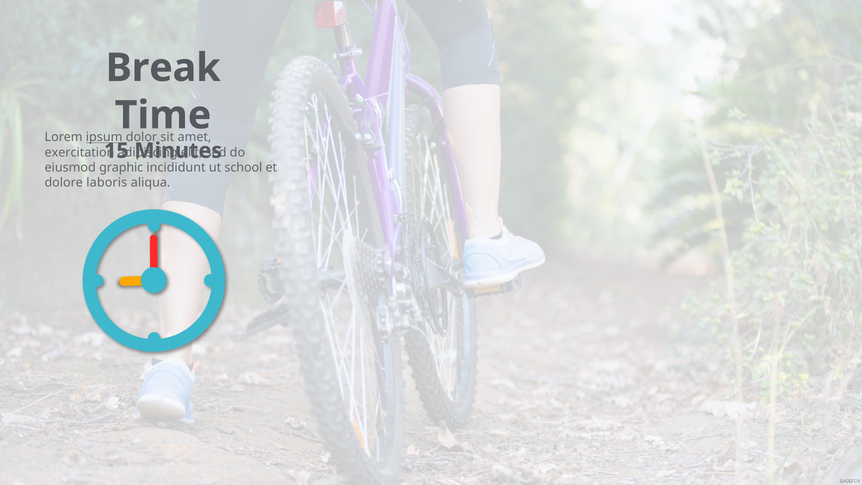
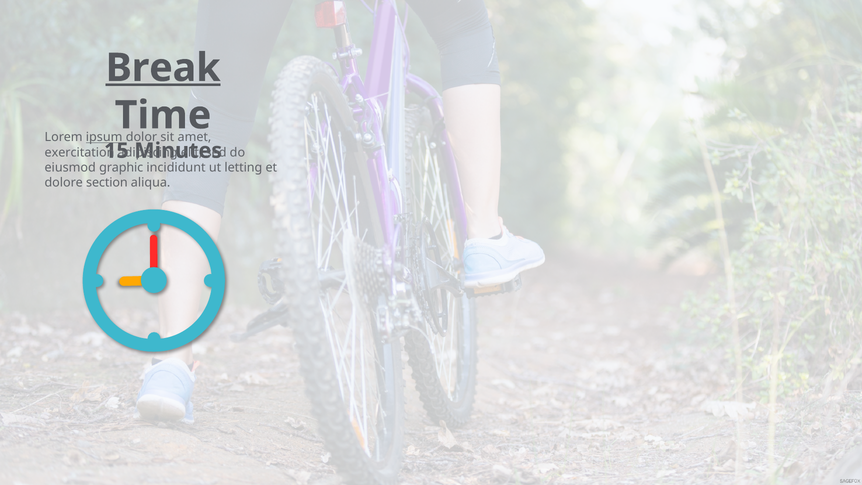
Break underline: none -> present (163, 68)
school: school -> letting (243, 167)
laboris: laboris -> section (107, 183)
